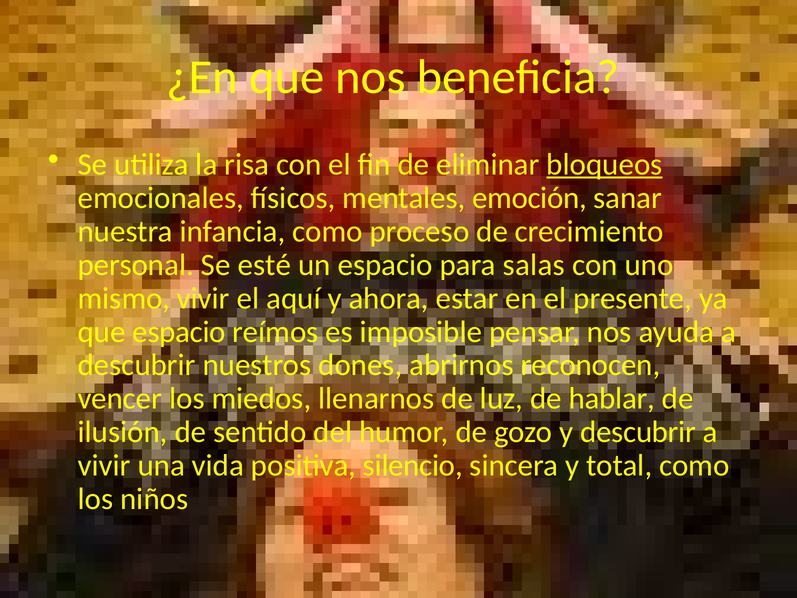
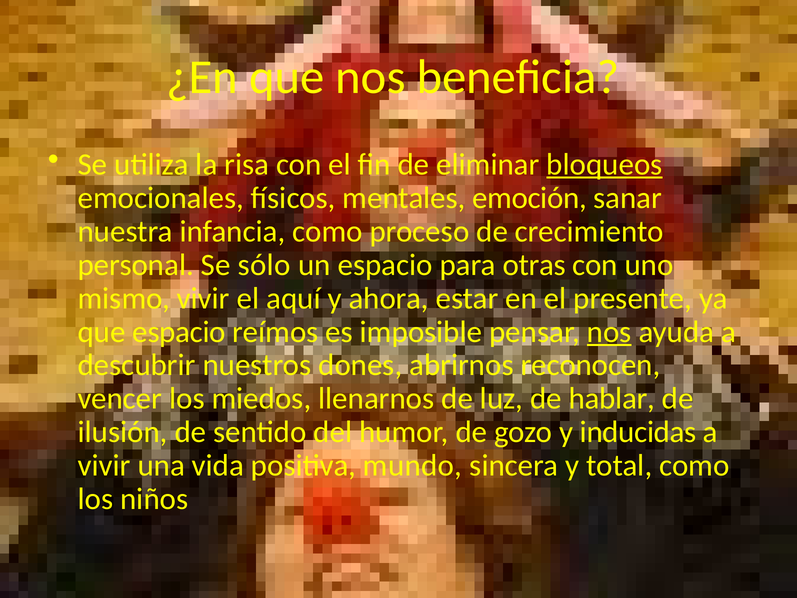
esté: esté -> sólo (264, 265)
salas: salas -> otras (534, 265)
nos underline: none -> present (609, 332)
y descubrir: descubrir -> inducidas (638, 432)
silencio: silencio -> mundo (413, 466)
